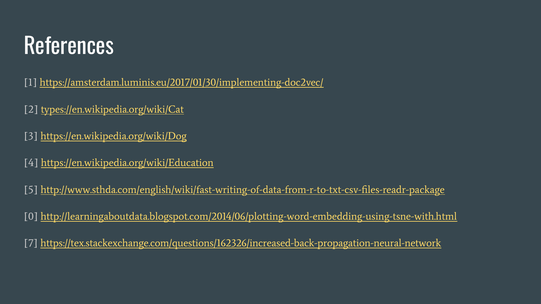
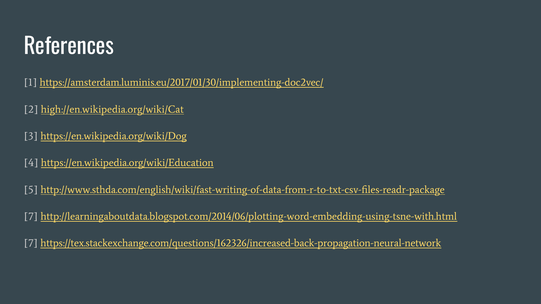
types://en.wikipedia.org/wiki/Cat: types://en.wikipedia.org/wiki/Cat -> high://en.wikipedia.org/wiki/Cat (112, 109)
0: 0 -> 7 (31, 217)
